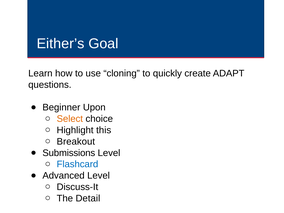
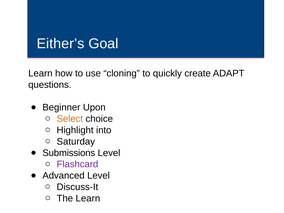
this: this -> into (104, 130)
Breakout: Breakout -> Saturday (76, 142)
Flashcard colour: blue -> purple (77, 164)
The Detail: Detail -> Learn (88, 198)
